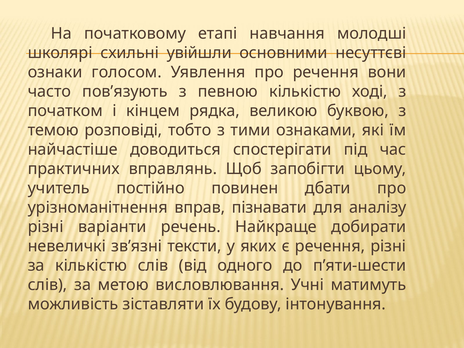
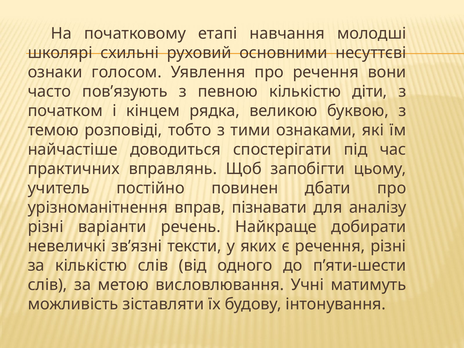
увійшли: увійшли -> руховий (199, 53)
ході: ході -> діти (370, 92)
